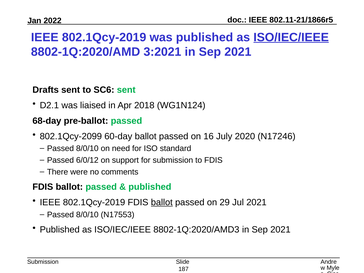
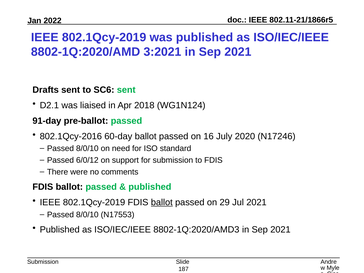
ISO/IEC/IEEE underline: present -> none (291, 37)
68-day: 68-day -> 91-day (47, 121)
802.1Qcy-2099: 802.1Qcy-2099 -> 802.1Qcy-2016 (71, 136)
